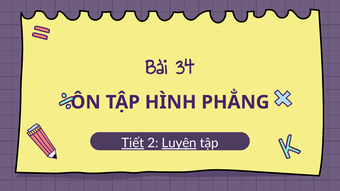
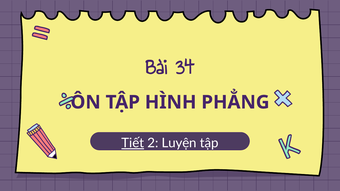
Luyện underline: present -> none (179, 143)
